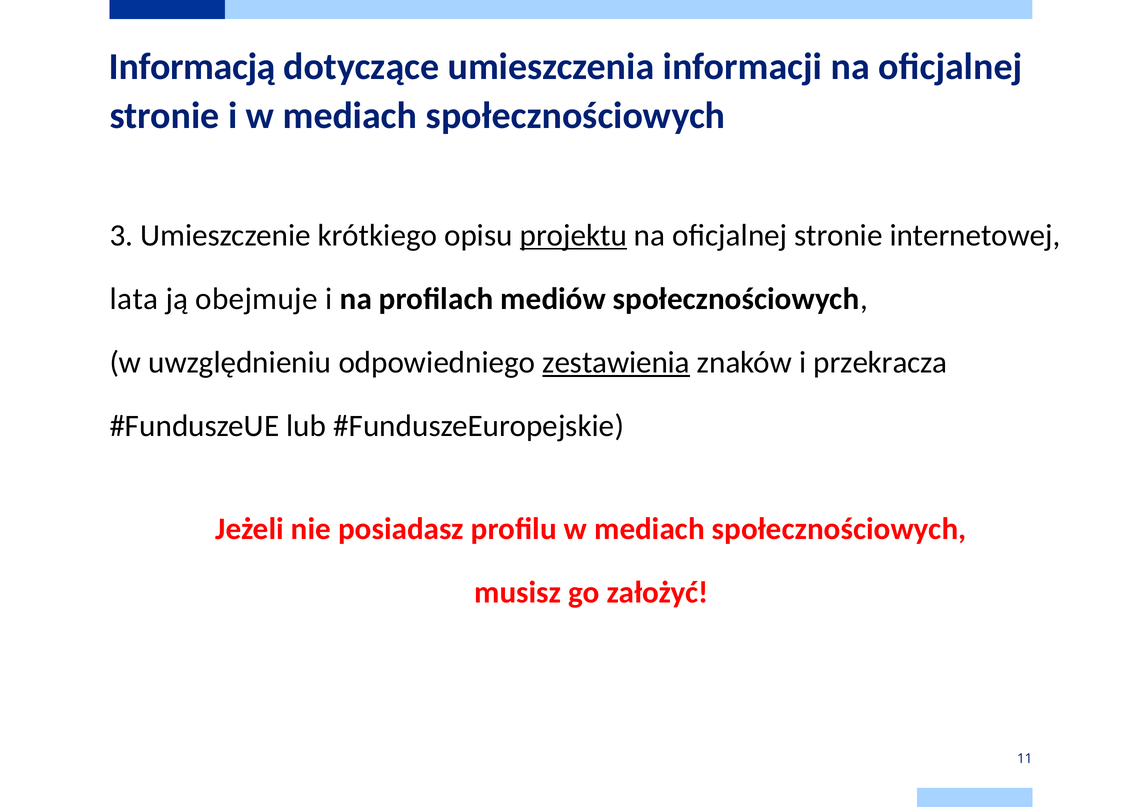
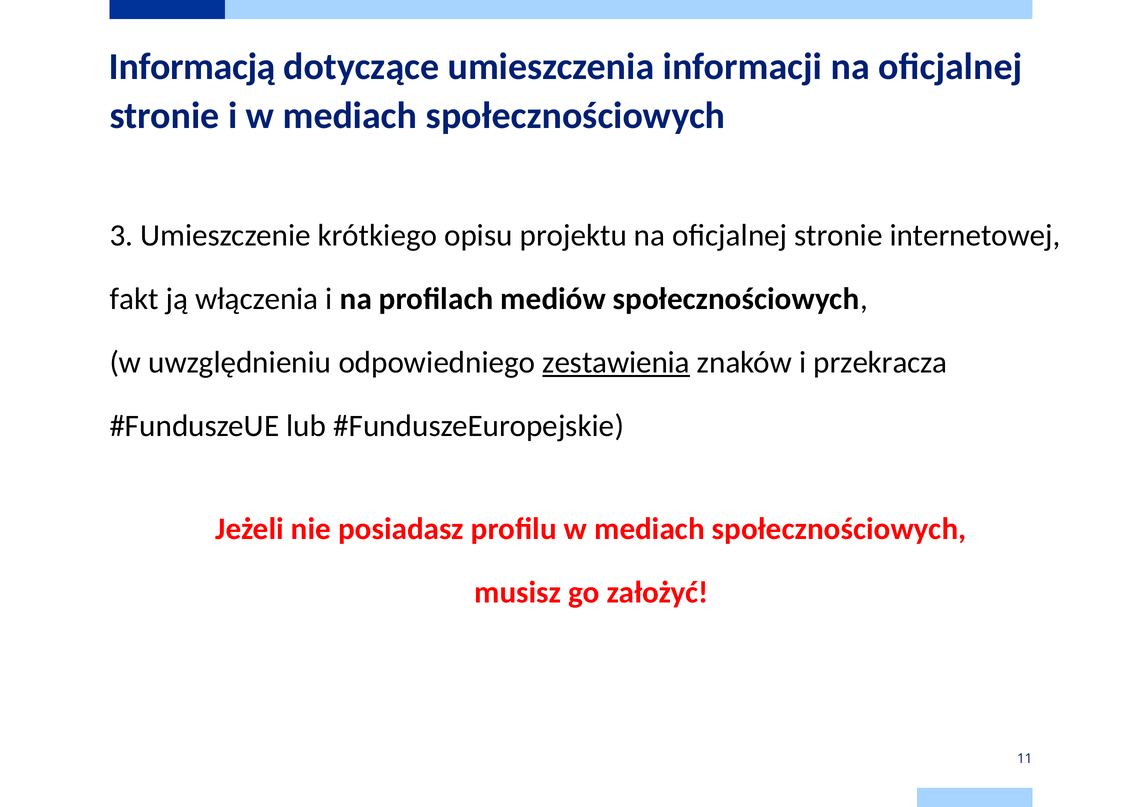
projektu underline: present -> none (573, 235)
lata: lata -> fakt (134, 299)
obejmuje: obejmuje -> włączenia (257, 299)
